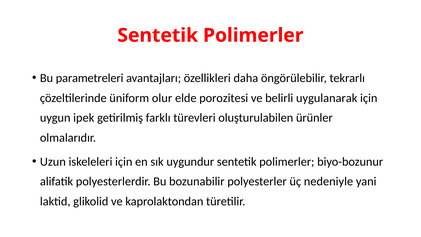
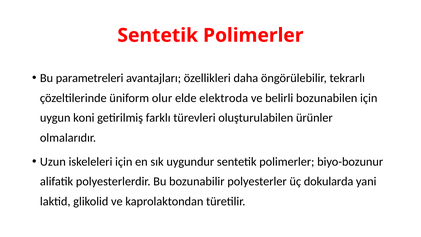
porozitesi: porozitesi -> elektroda (224, 98)
uygulanarak: uygulanarak -> bozunabilen (327, 98)
ipek: ipek -> koni (84, 118)
nedeniyle: nedeniyle -> dokularda (329, 181)
